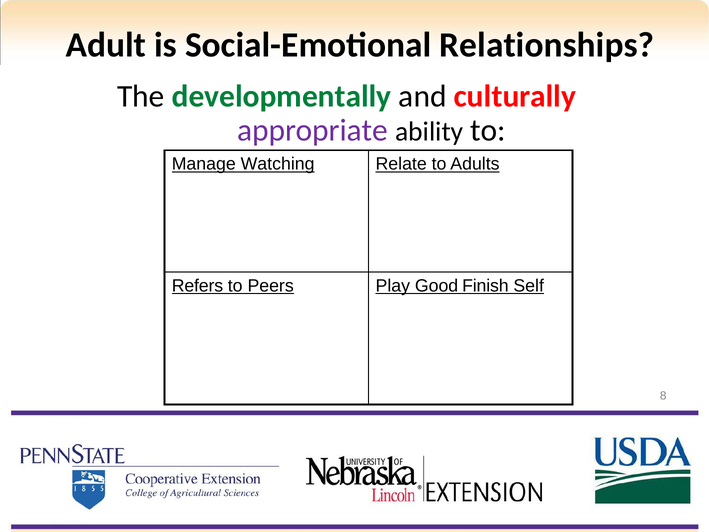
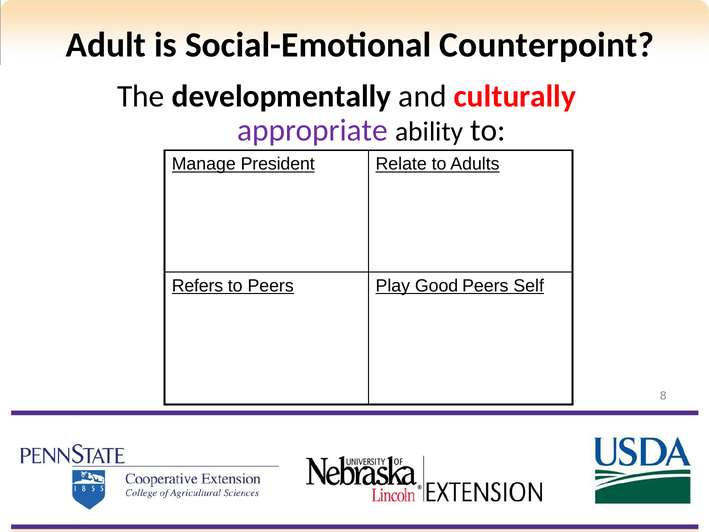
Relationships: Relationships -> Counterpoint (547, 45)
developmentally colour: green -> black (282, 96)
Watching: Watching -> President (278, 164)
Good Finish: Finish -> Peers (485, 286)
